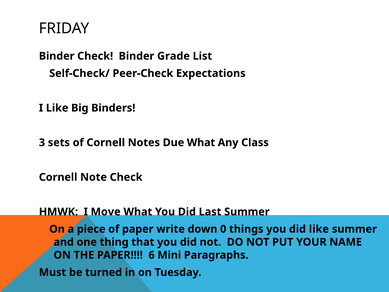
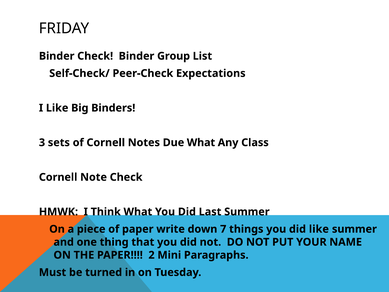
Grade: Grade -> Group (174, 56)
Move: Move -> Think (106, 212)
0: 0 -> 7 (223, 229)
6: 6 -> 2 (152, 255)
